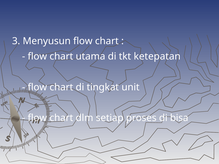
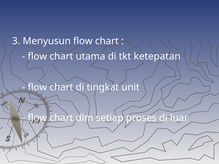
bisa: bisa -> luar (179, 118)
